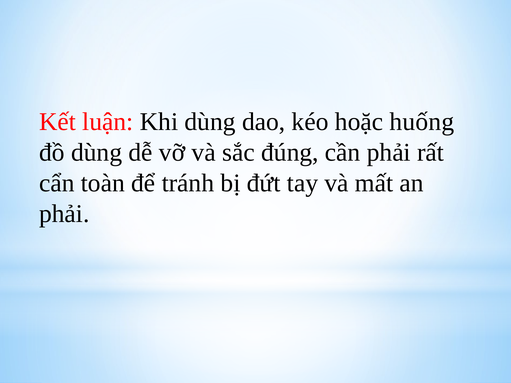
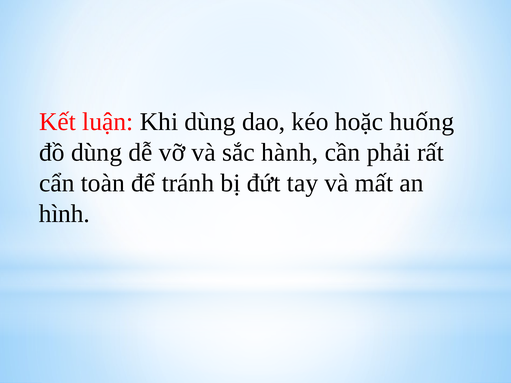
đúng: đúng -> hành (290, 152)
phải: phải -> hình (64, 214)
